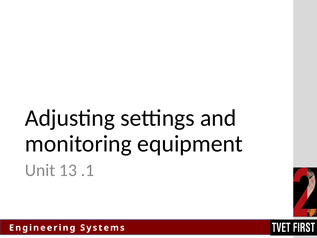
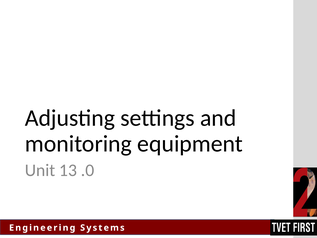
.1: .1 -> .0 (88, 170)
